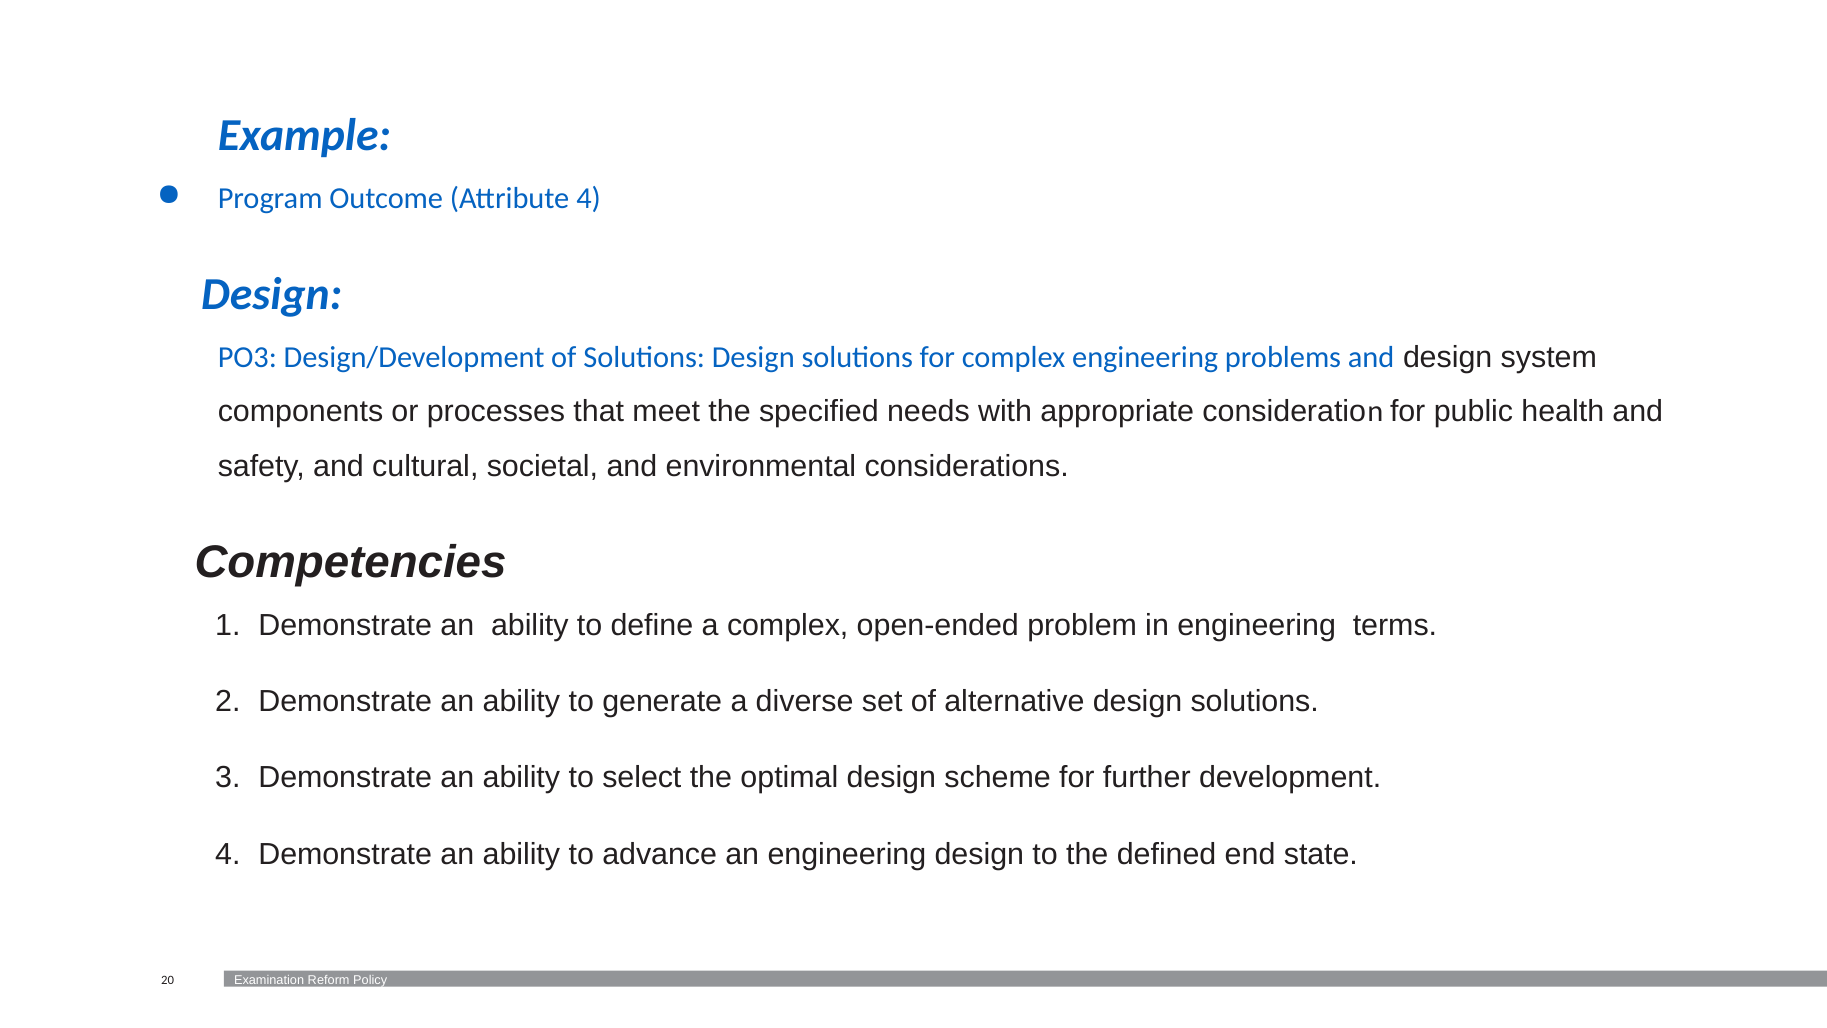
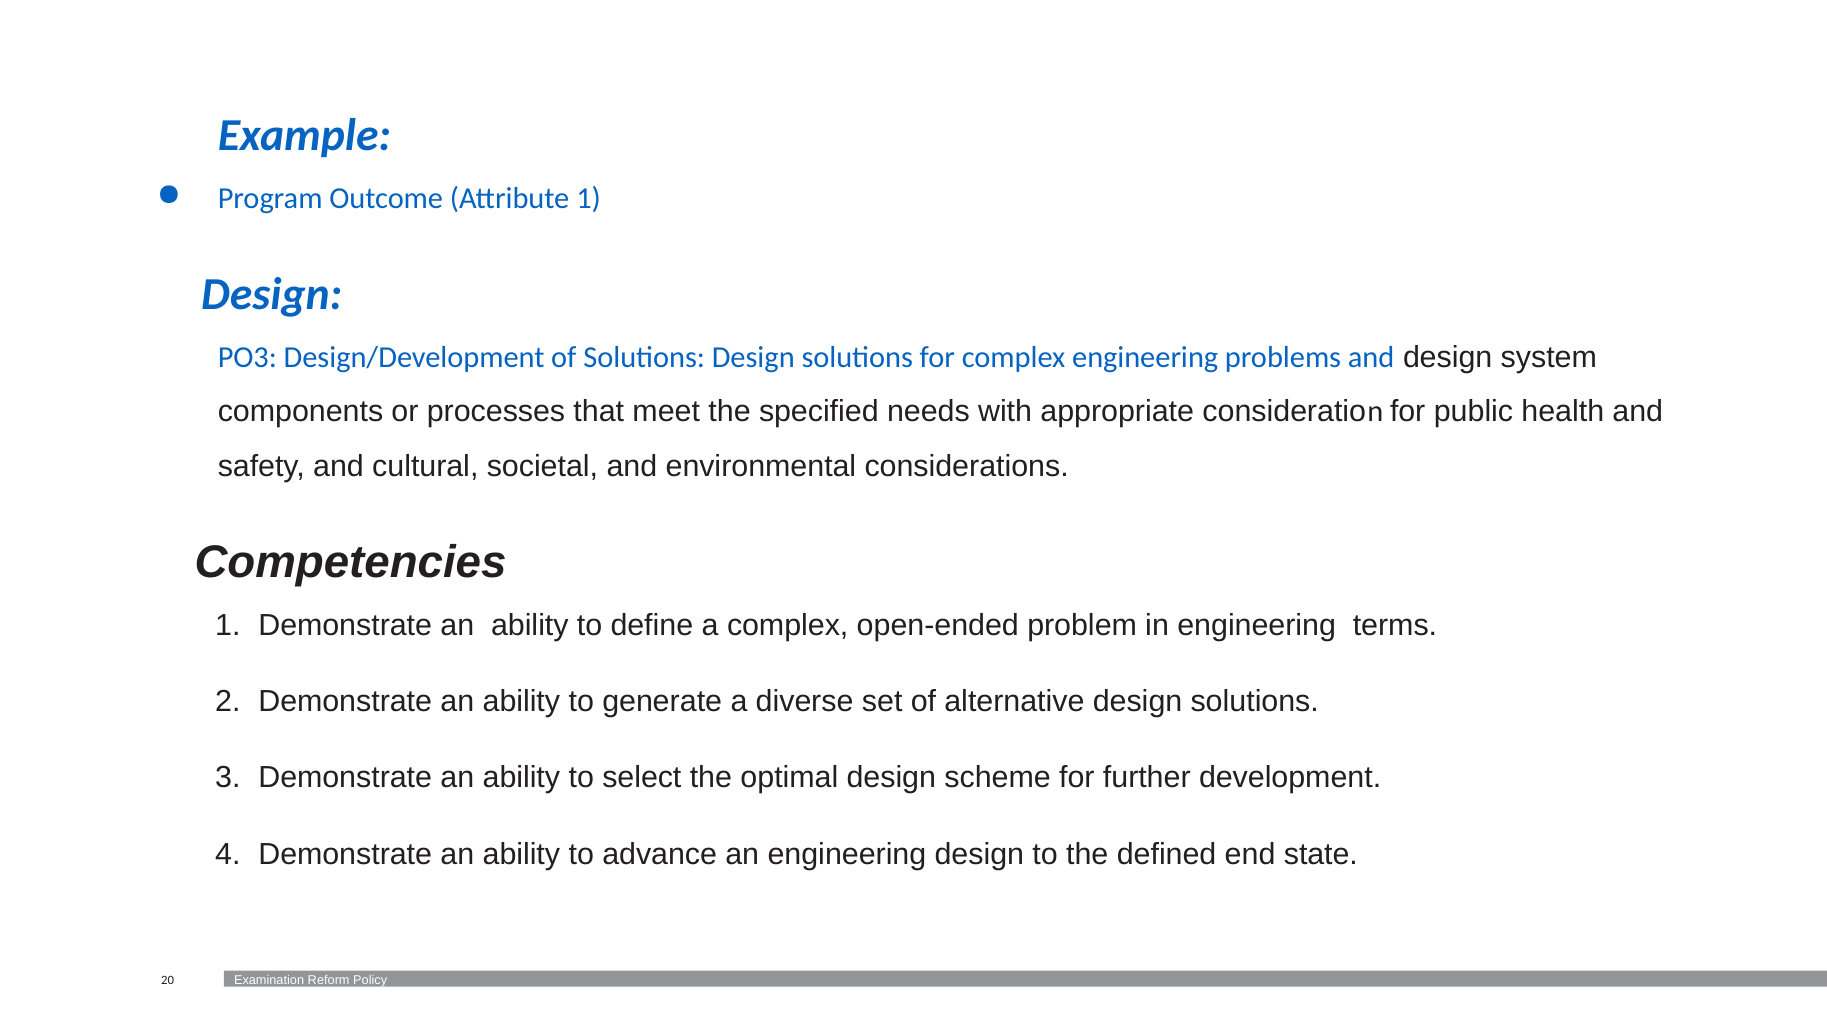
Attribute 4: 4 -> 1 (589, 198)
